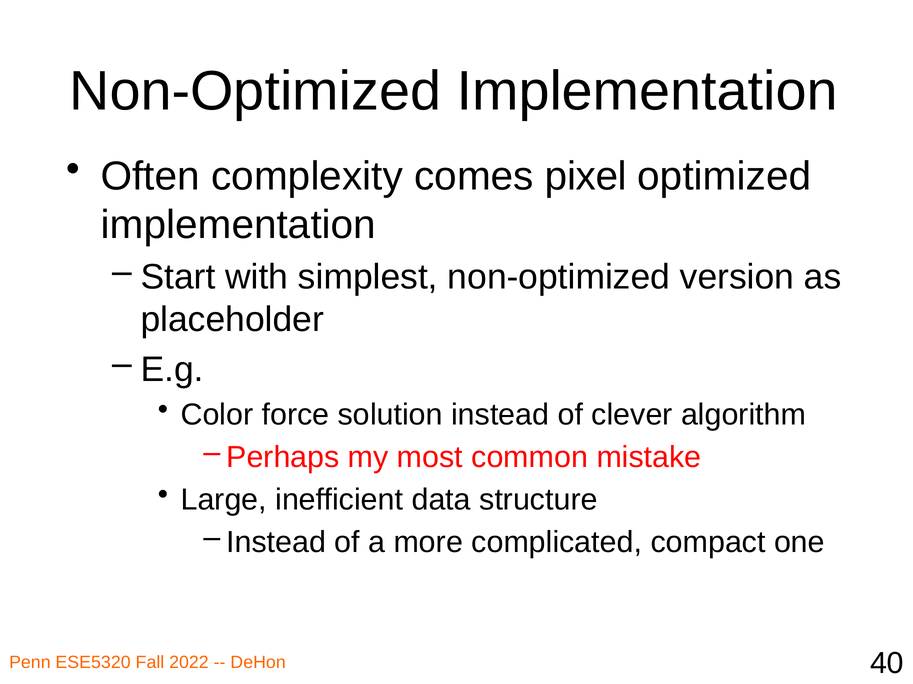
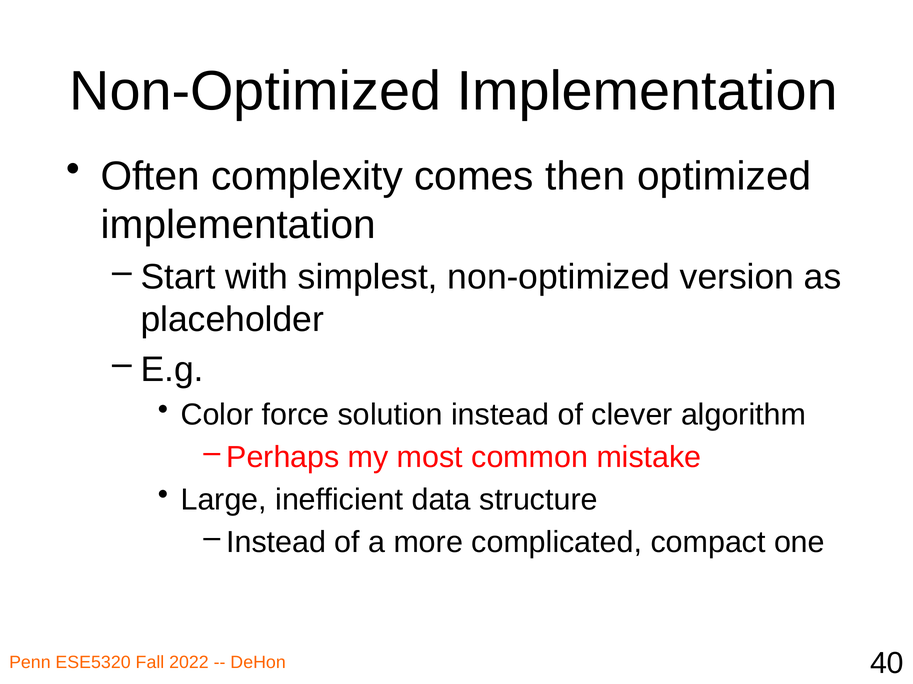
pixel: pixel -> then (585, 176)
